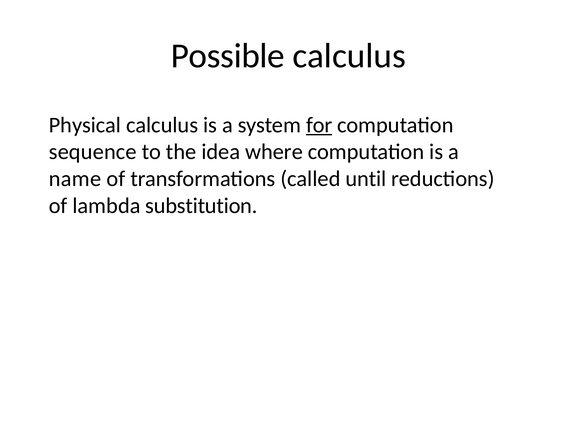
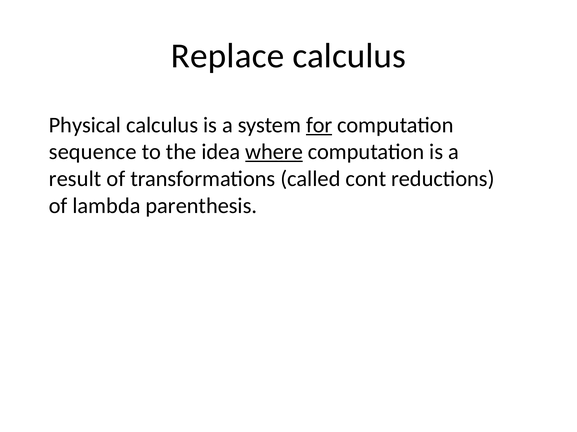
Possible: Possible -> Replace (228, 56)
where underline: none -> present (274, 152)
name: name -> result (75, 179)
until: until -> cont (366, 179)
substitution: substitution -> parenthesis (201, 206)
